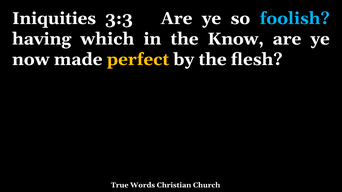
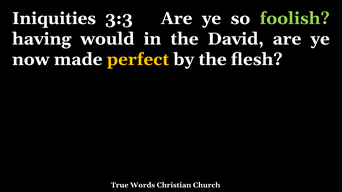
foolish colour: light blue -> light green (295, 18)
which: which -> would (107, 39)
Know: Know -> David (236, 39)
